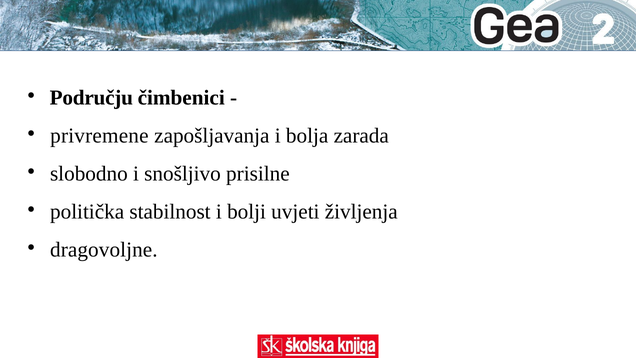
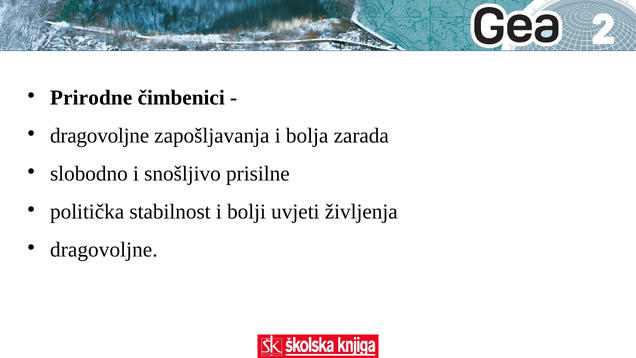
Području: Području -> Prirodne (91, 98)
privremene: privremene -> dragovoljne (100, 136)
